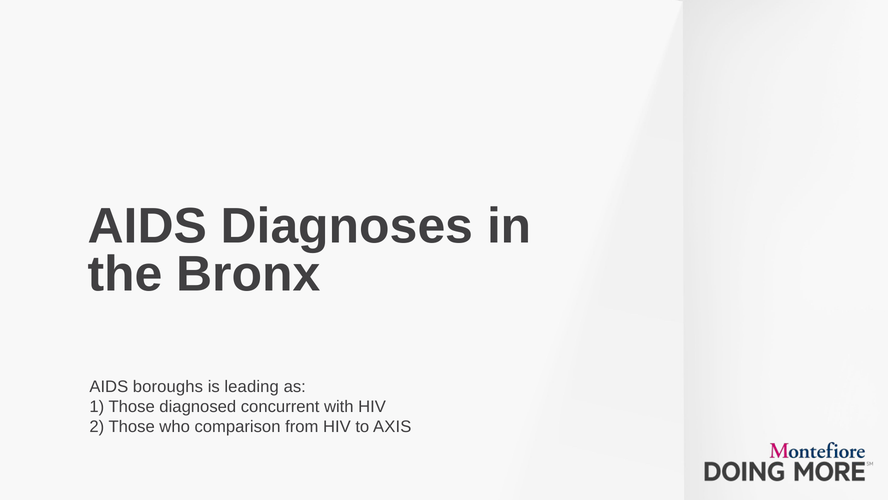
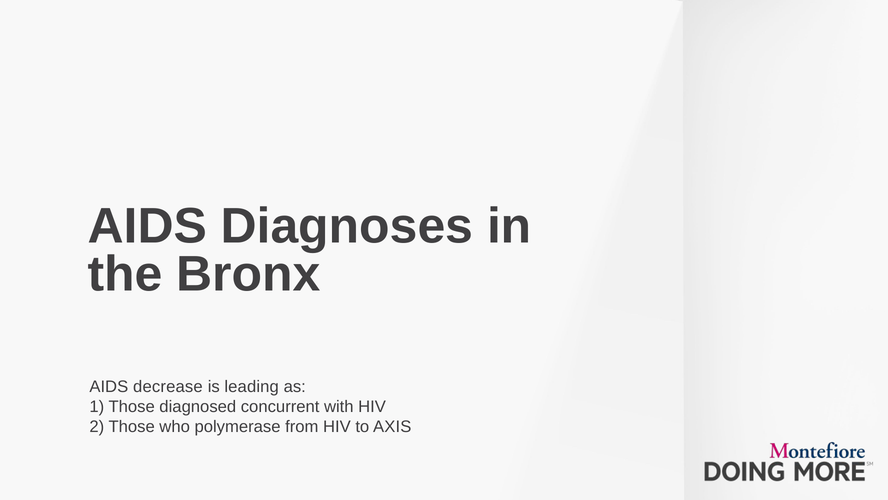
boroughs: boroughs -> decrease (168, 386)
comparison: comparison -> polymerase (238, 426)
